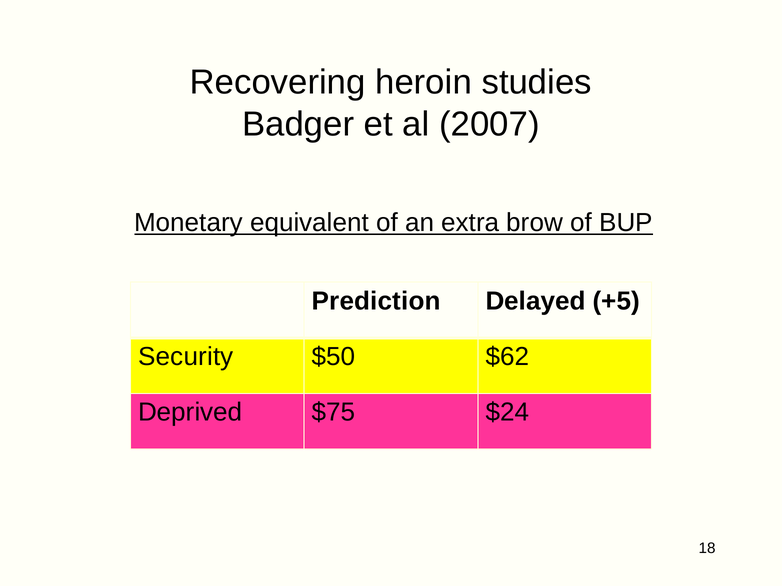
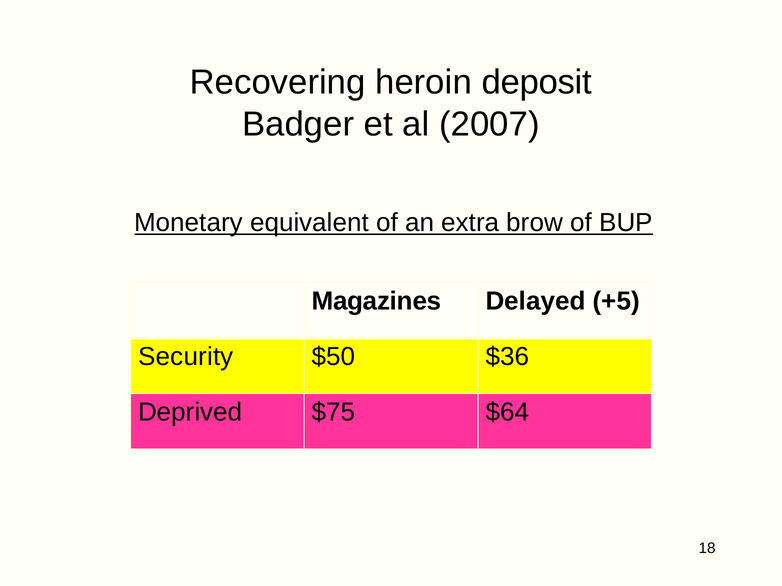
studies: studies -> deposit (537, 83)
Prediction: Prediction -> Magazines (376, 301)
$62: $62 -> $36 (507, 357)
$24: $24 -> $64 (507, 413)
